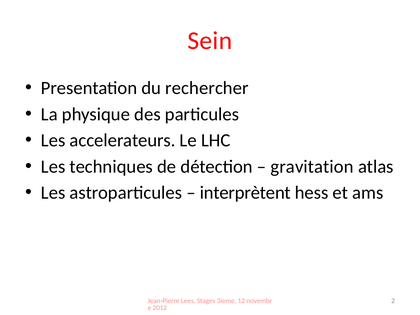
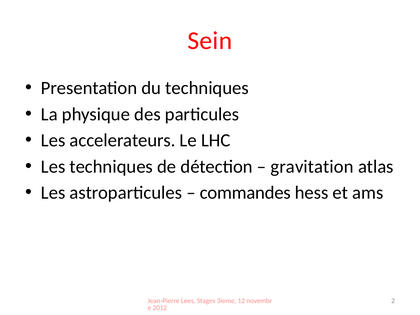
du rechercher: rechercher -> techniques (207, 88)
interprètent: interprètent -> commandes (245, 193)
